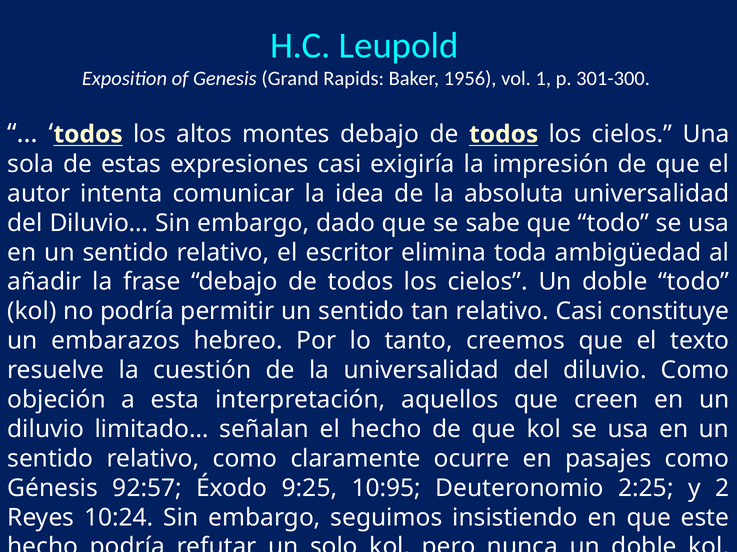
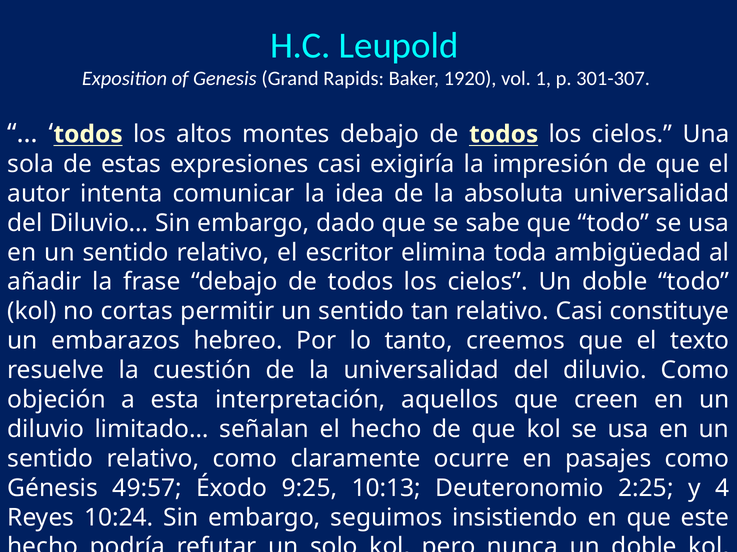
1956: 1956 -> 1920 (470, 79)
301-300: 301-300 -> 301-307 (613, 79)
no podría: podría -> cortas (137, 312)
92:57: 92:57 -> 49:57 (147, 489)
10:95: 10:95 -> 10:13 (386, 489)
2: 2 -> 4 (722, 489)
